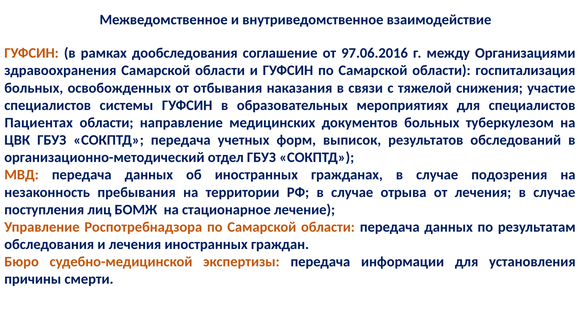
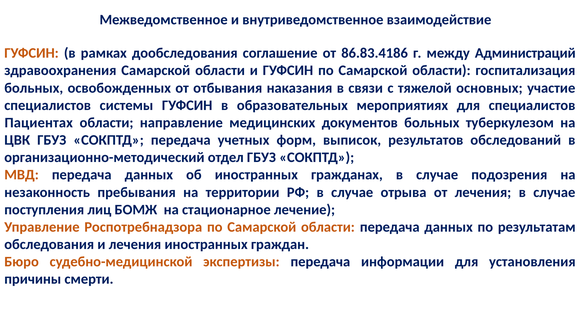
97.06.2016: 97.06.2016 -> 86.83.4186 (375, 53)
Организациями: Организациями -> Администраций (525, 53)
снижения: снижения -> основных (489, 88)
